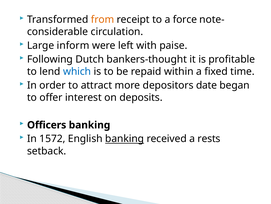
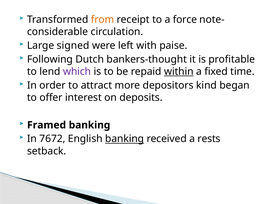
inform: inform -> signed (73, 45)
which colour: blue -> purple (77, 71)
within underline: none -> present (179, 71)
date: date -> kind (206, 85)
Officers: Officers -> Framed (47, 125)
1572: 1572 -> 7672 (52, 138)
